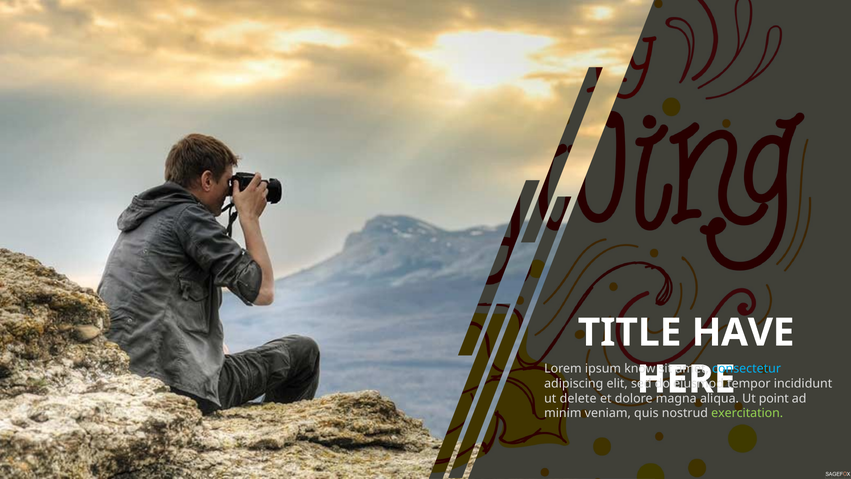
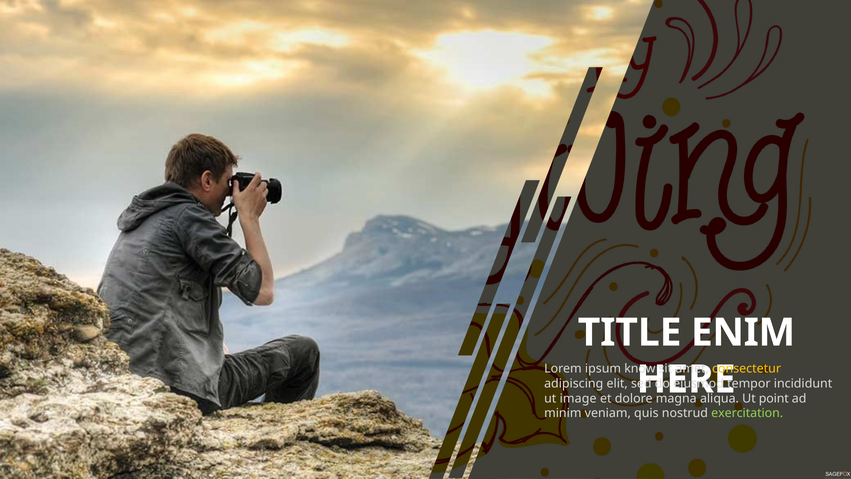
HAVE: HAVE -> ENIM (743, 333)
consectetur colour: light blue -> yellow (747, 368)
delete: delete -> image (578, 398)
